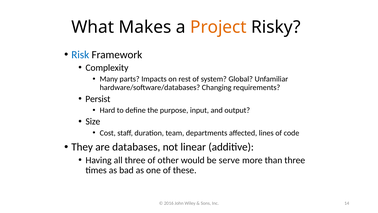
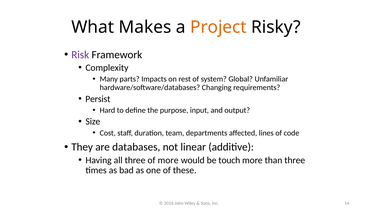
Risk colour: blue -> purple (80, 55)
of other: other -> more (168, 160)
serve: serve -> touch (229, 160)
